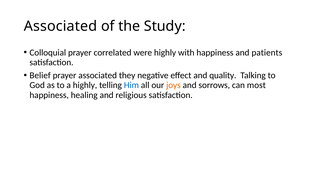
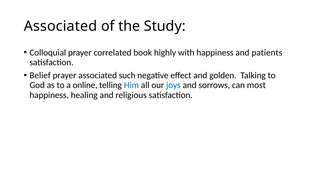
were: were -> book (143, 53)
they: they -> such (127, 75)
quality: quality -> golden (223, 75)
a highly: highly -> online (85, 85)
joys colour: orange -> blue (173, 85)
